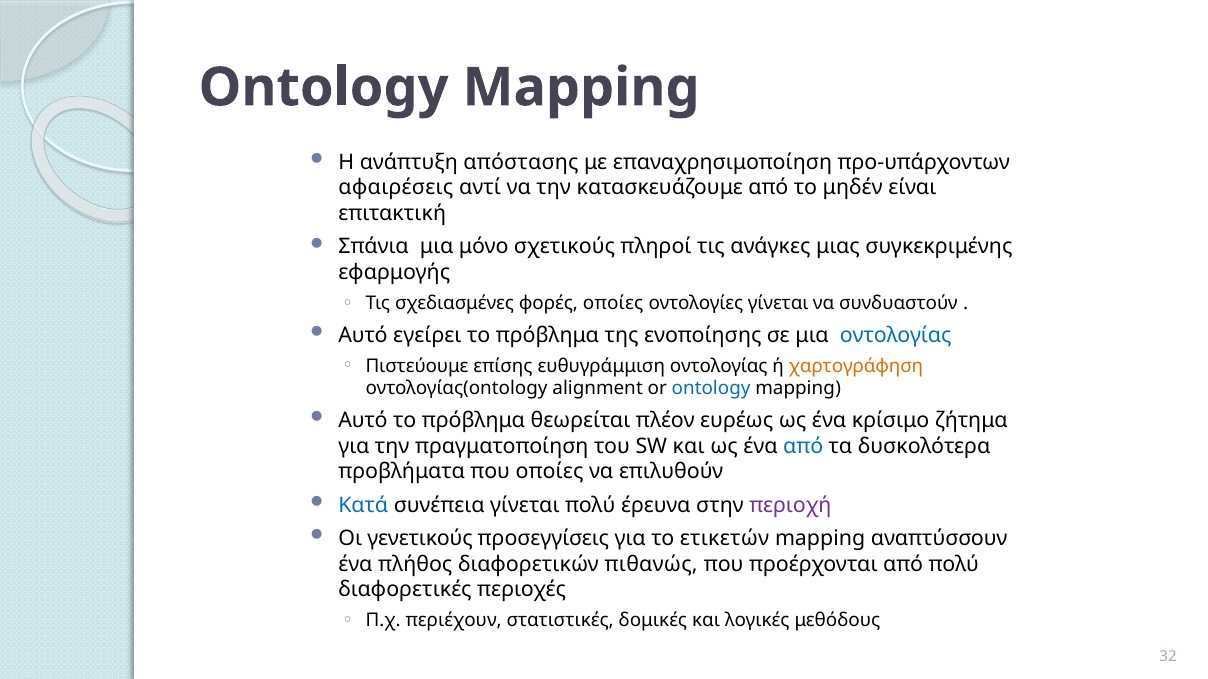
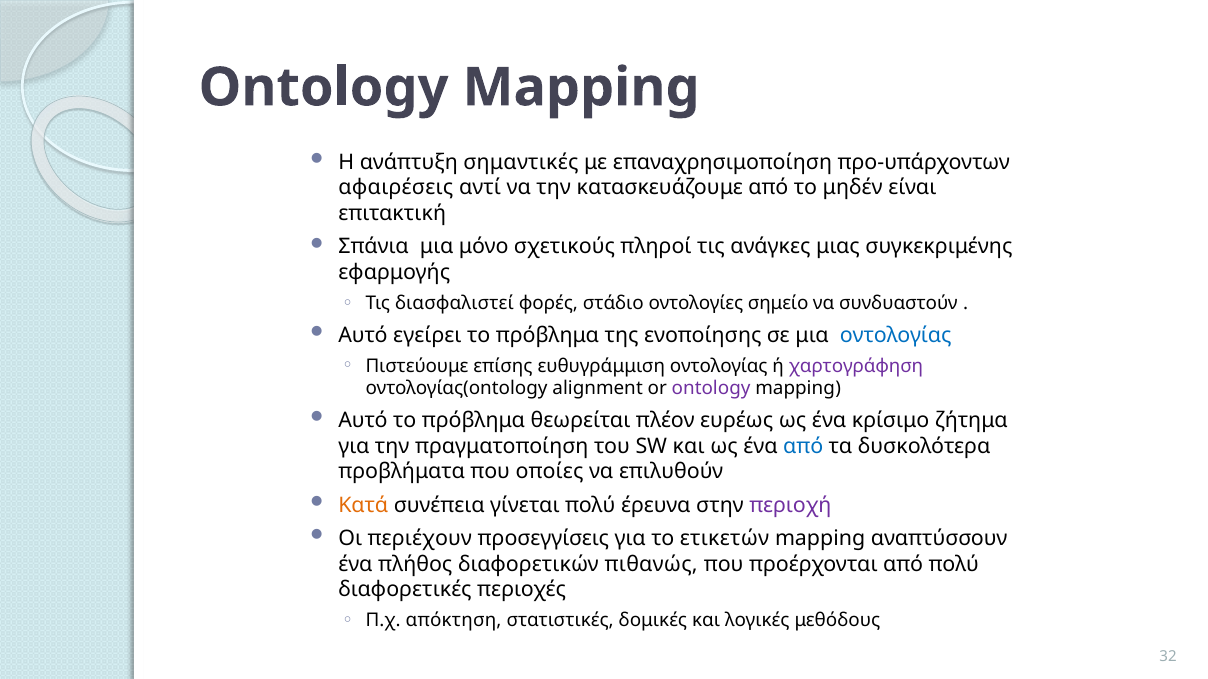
απόστασης: απόστασης -> σημαντικές (521, 162)
σχεδιασμένες: σχεδιασμένες -> διασφαλιστεί (454, 303)
φορές οποίες: οποίες -> στάδιο (613, 303)
οντολογίες γίνεται: γίνεται -> σημείο (778, 303)
χαρτογράφηση colour: orange -> purple (856, 366)
ontology colour: blue -> purple (711, 389)
Κατά colour: blue -> orange (363, 505)
γενετικούς: γενετικούς -> περιέχουν (420, 539)
περιέχουν: περιέχουν -> απόκτηση (454, 621)
